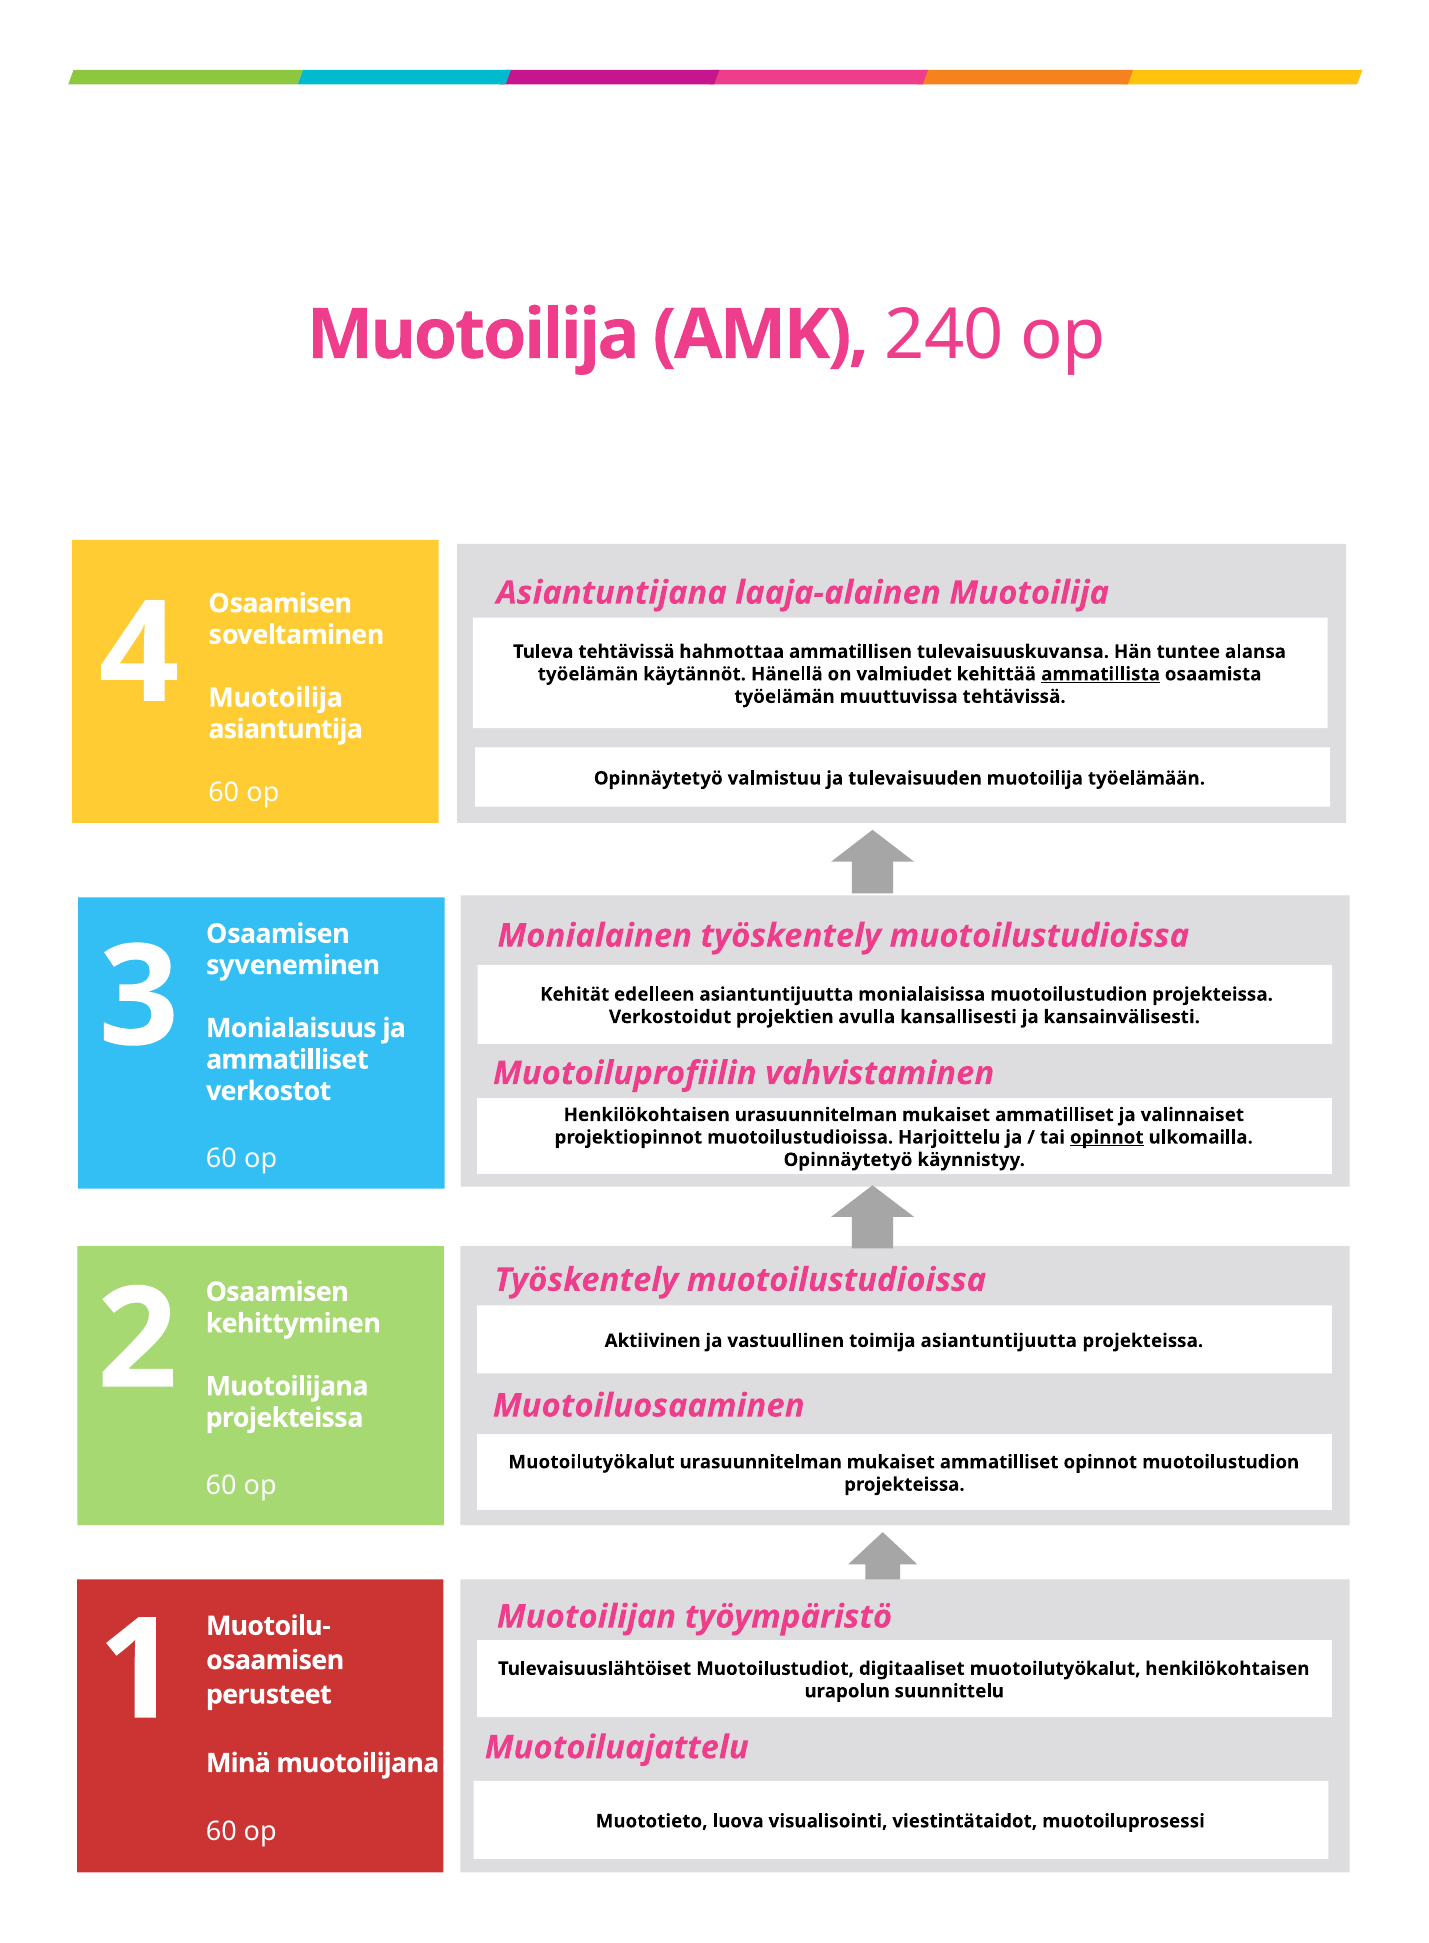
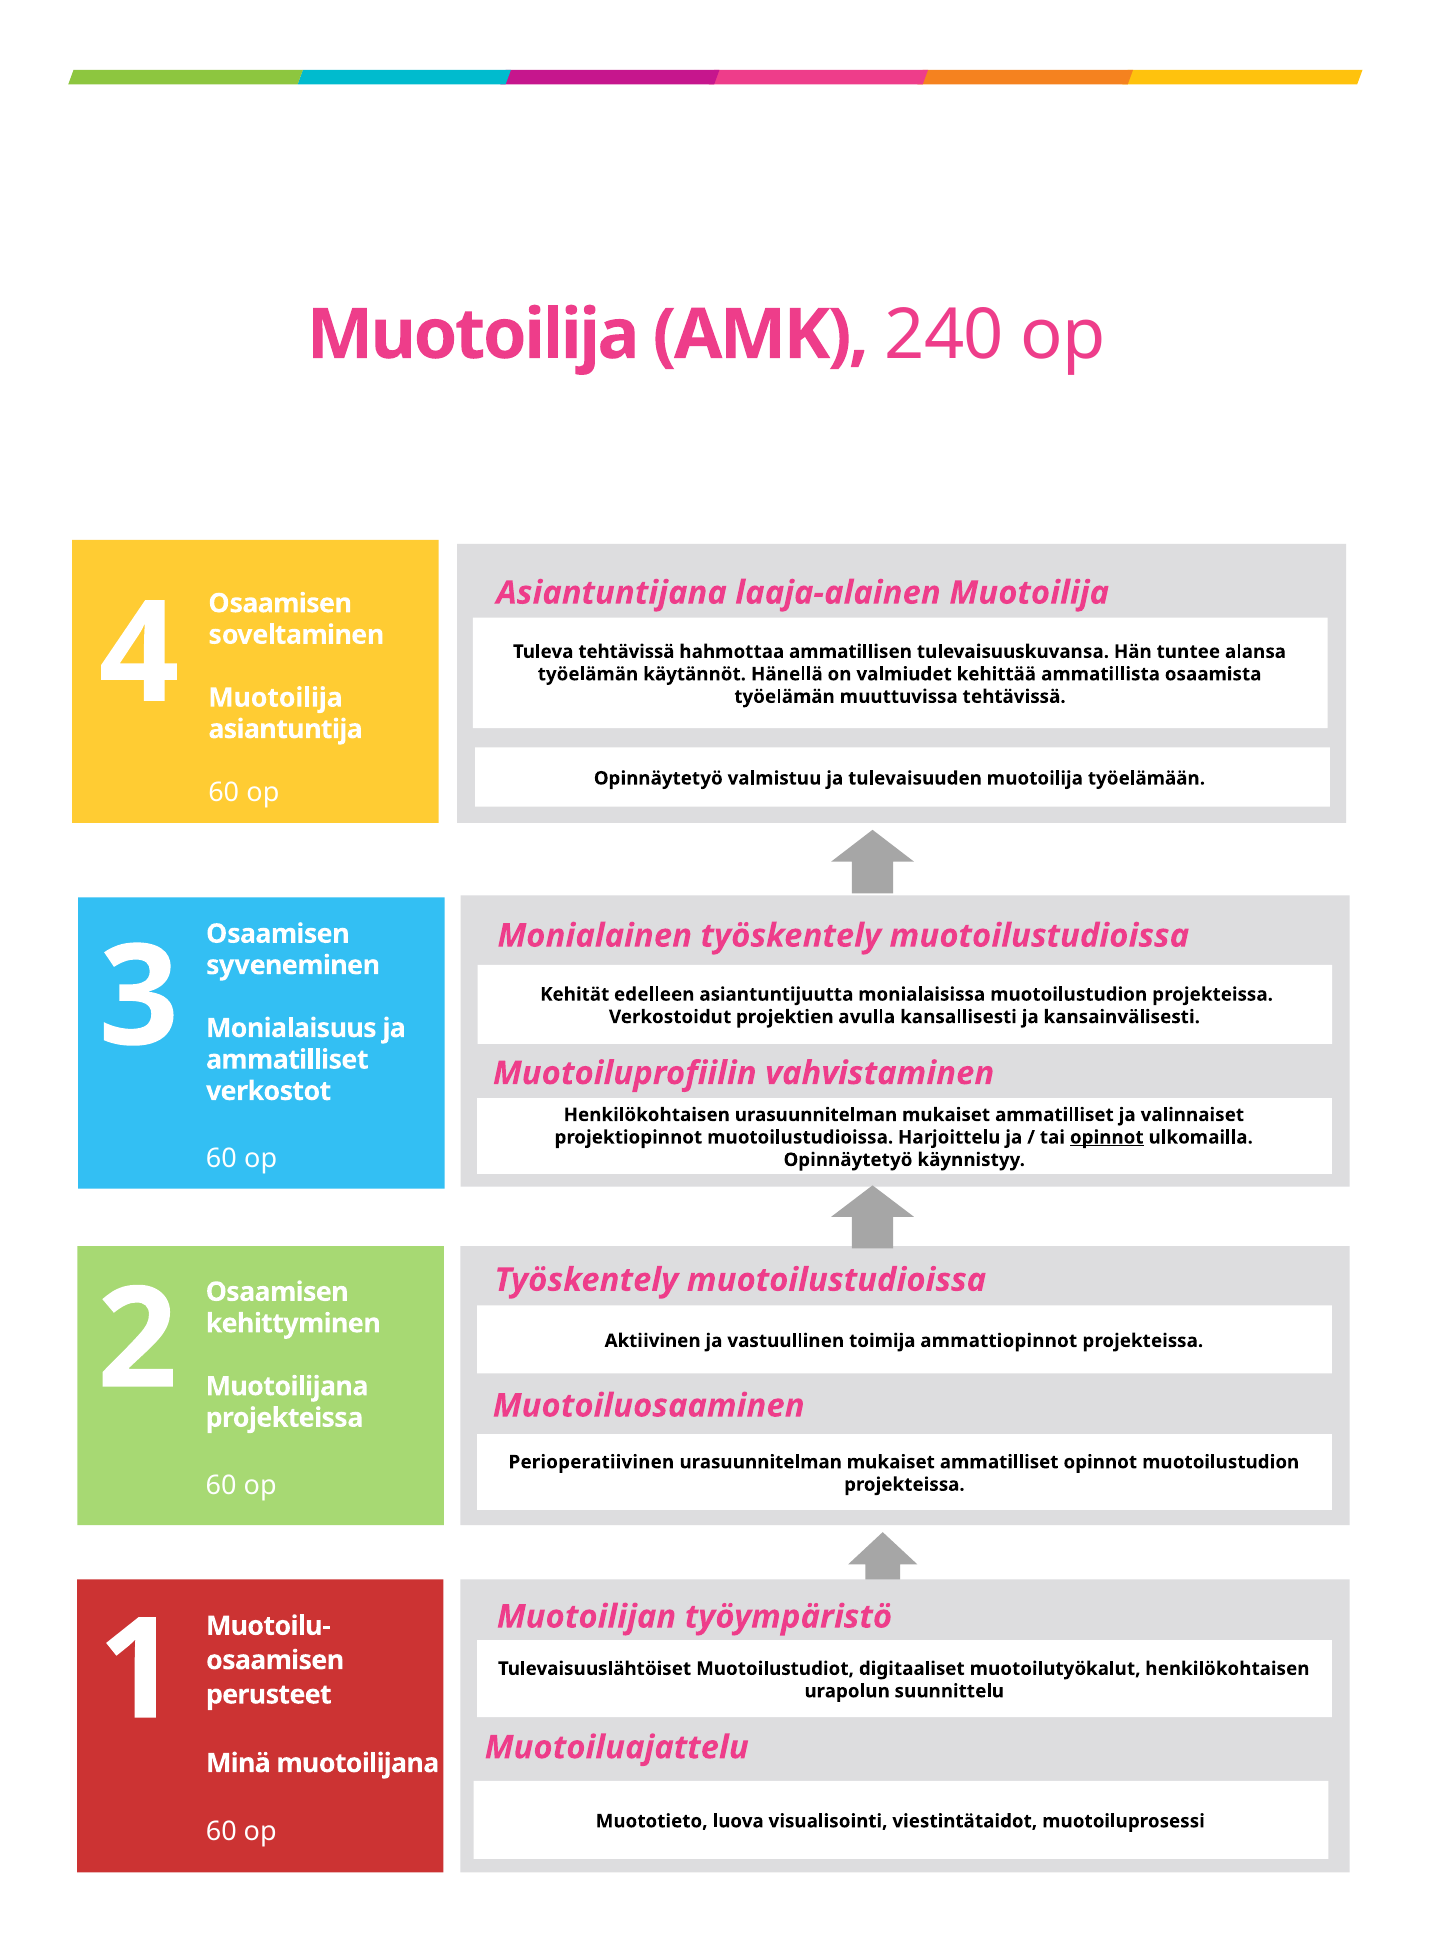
ammatillista underline: present -> none (1101, 674)
toimija asiantuntijuutta: asiantuntijuutta -> ammattiopinnot (999, 1341)
Muotoilutyökalut: Muotoilutyökalut -> Perioperatiivinen (591, 1462)
